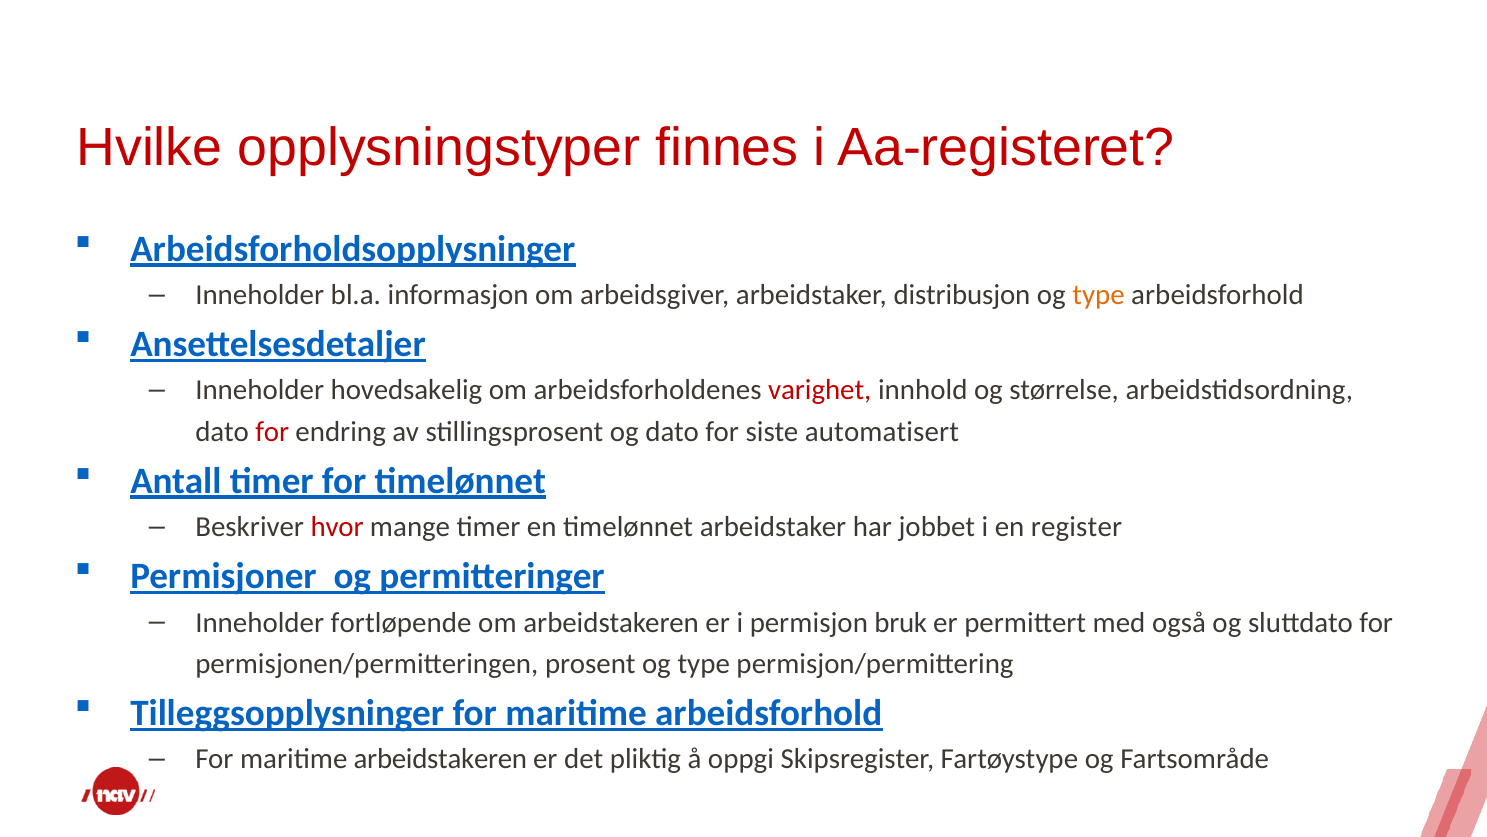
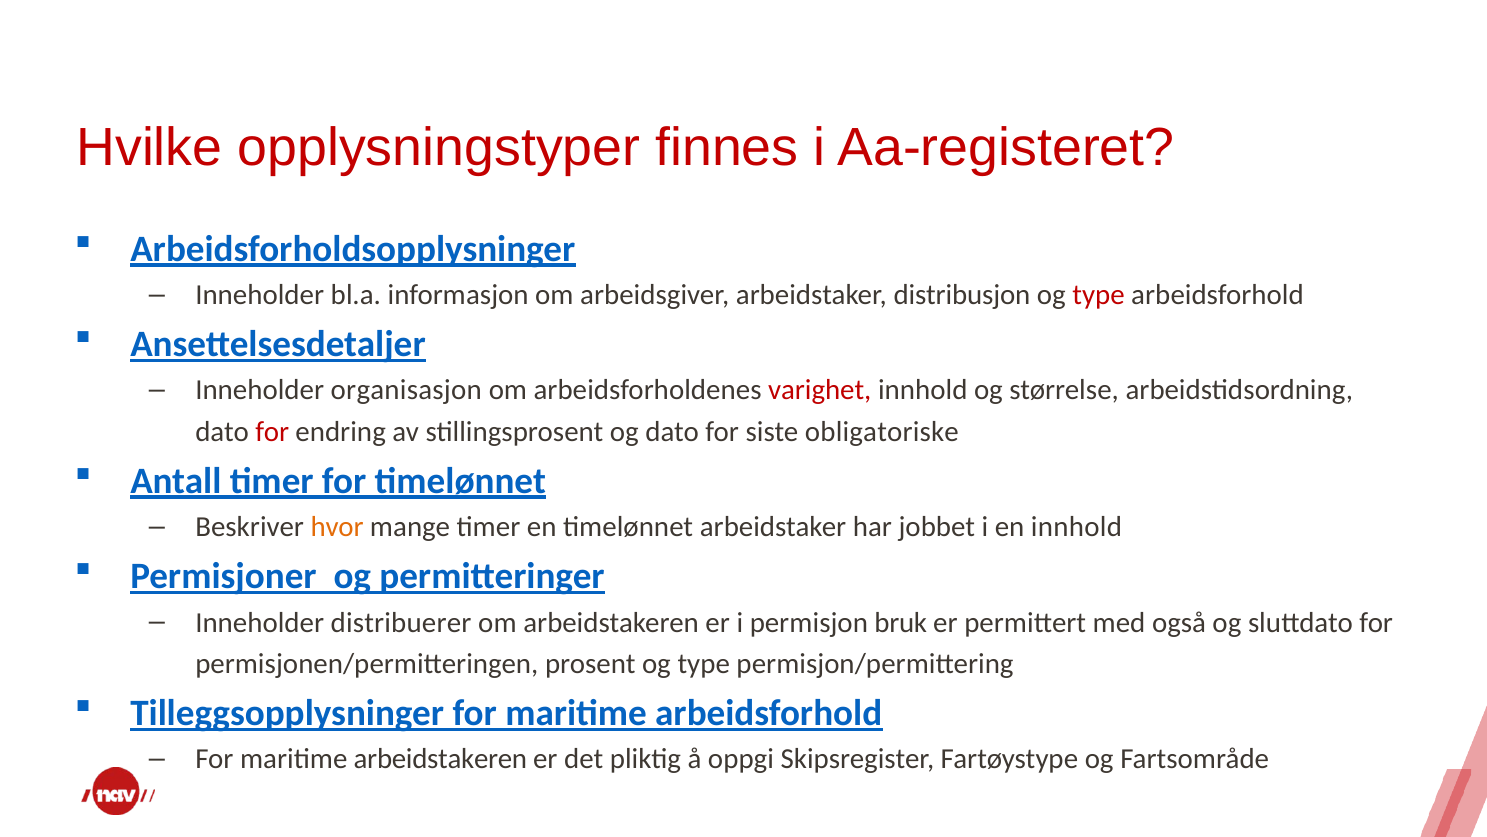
type colour: orange -> red (1099, 295)
hovedsakelig: hovedsakelig -> organisasjon (406, 390)
automatisert: automatisert -> obligatoriske (882, 432)
hvor colour: red -> orange (337, 527)
en register: register -> innhold (1076, 527)
fortløpende: fortløpende -> distribuerer (401, 622)
